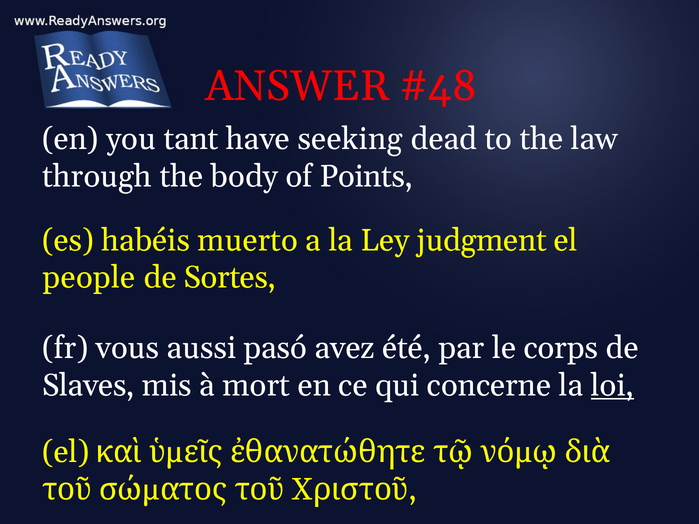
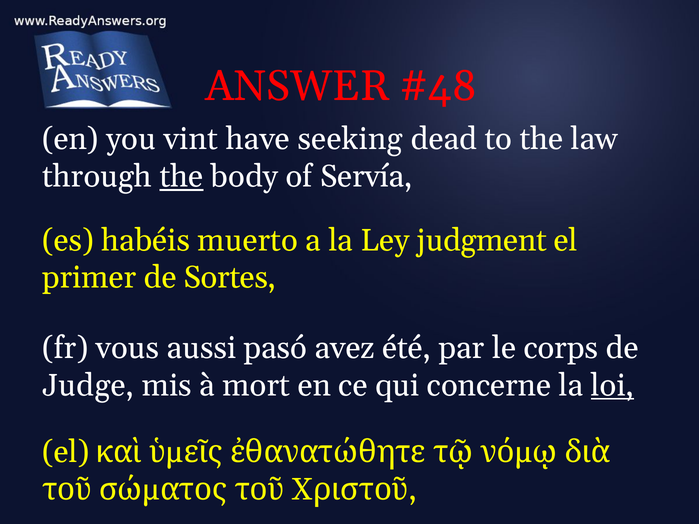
tant: tant -> vint (191, 139)
the underline: none -> present (182, 177)
Points: Points -> Servía (366, 177)
people: people -> primer (89, 278)
Slaves: Slaves -> Judge (88, 386)
